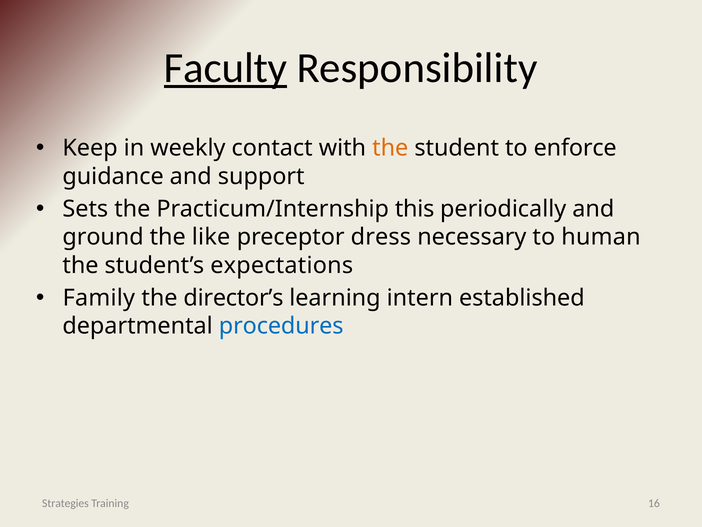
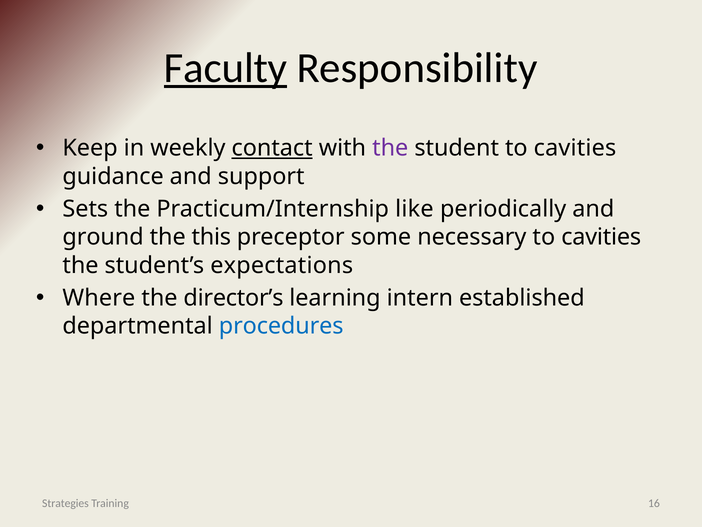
contact underline: none -> present (272, 148)
the colour: orange -> purple (390, 148)
student to enforce: enforce -> cavities (575, 148)
this: this -> like (414, 209)
like: like -> this (211, 237)
dress: dress -> some (381, 237)
necessary to human: human -> cavities (601, 237)
Family: Family -> Where (99, 298)
